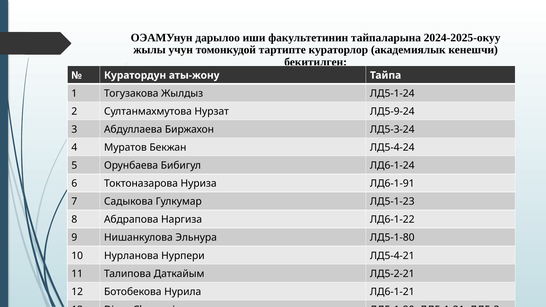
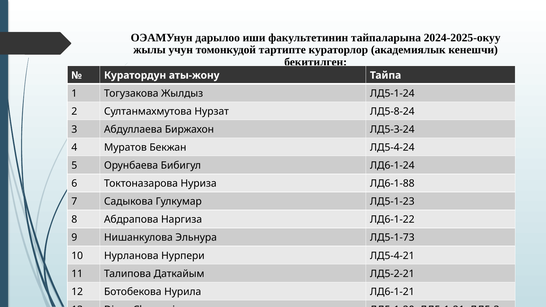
ЛД5-9-24: ЛД5-9-24 -> ЛД5-8-24 (392, 111)
ЛД6-1-91: ЛД6-1-91 -> ЛД6-1-88 (392, 184)
ЛД5-1-80: ЛД5-1-80 -> ЛД5-1-73 (392, 238)
